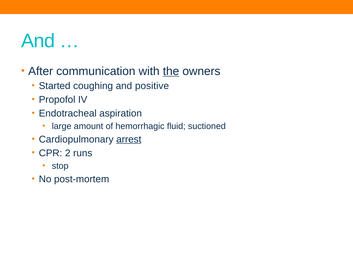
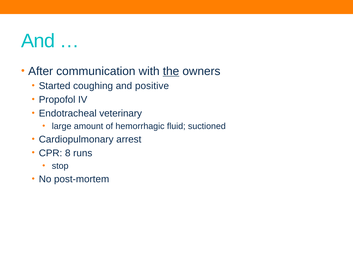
aspiration: aspiration -> veterinary (121, 114)
arrest underline: present -> none (129, 140)
2: 2 -> 8 (68, 153)
